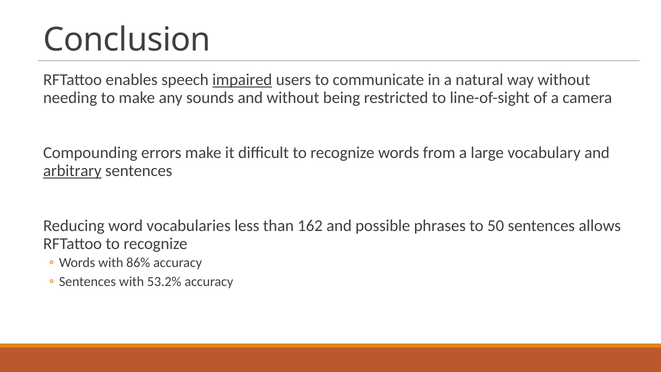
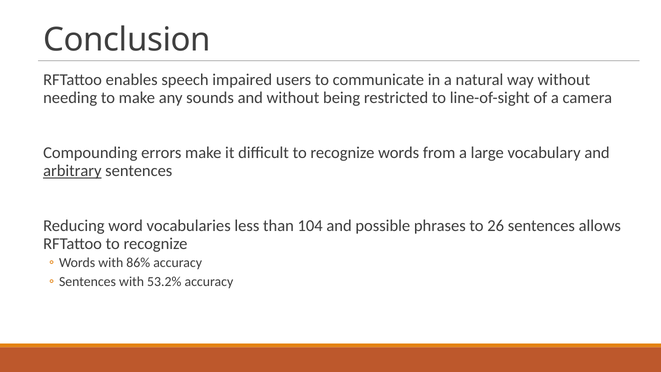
impaired underline: present -> none (242, 80)
162: 162 -> 104 (310, 226)
50: 50 -> 26 (496, 226)
